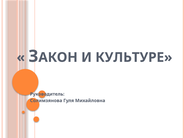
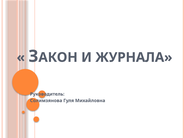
КУЛЬТУРЕ: КУЛЬТУРЕ -> ЖУРНАЛА (134, 57)
